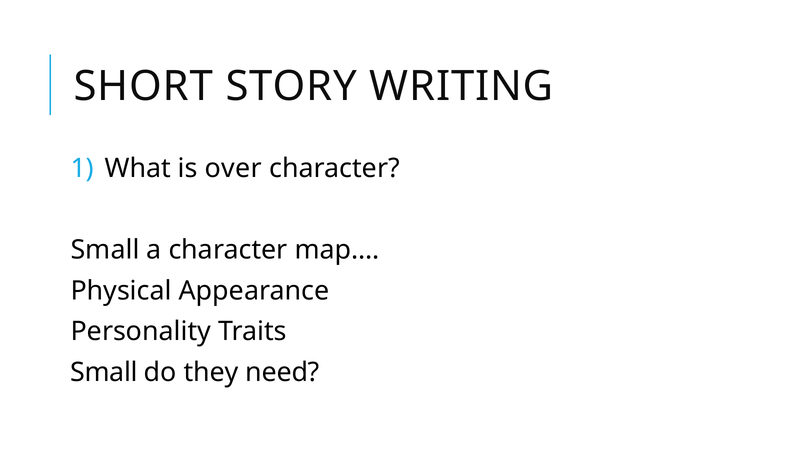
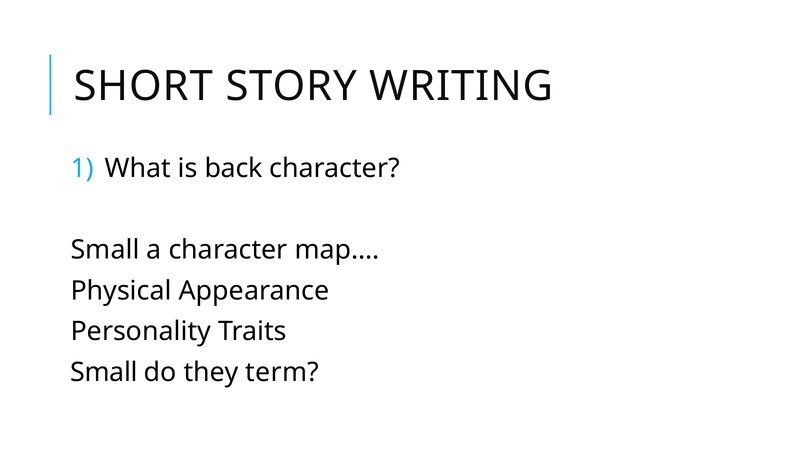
over: over -> back (234, 168)
need: need -> term (282, 372)
